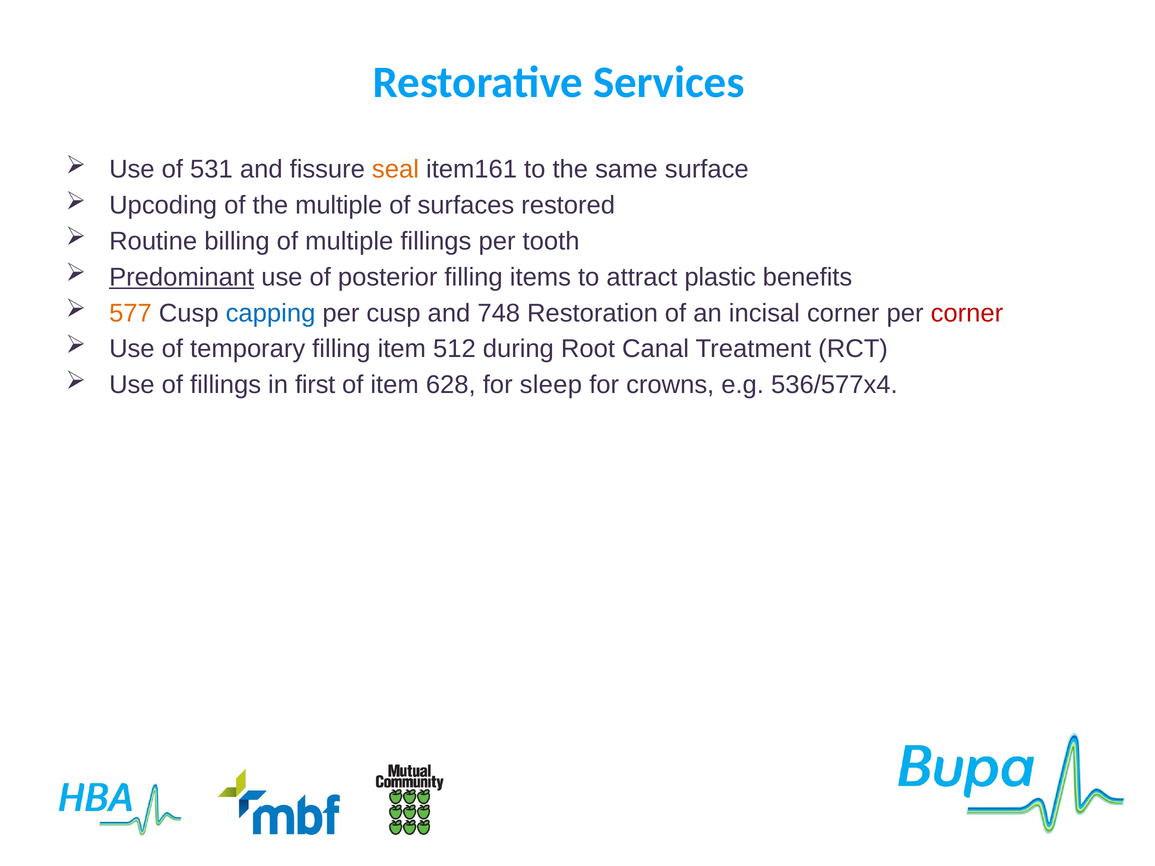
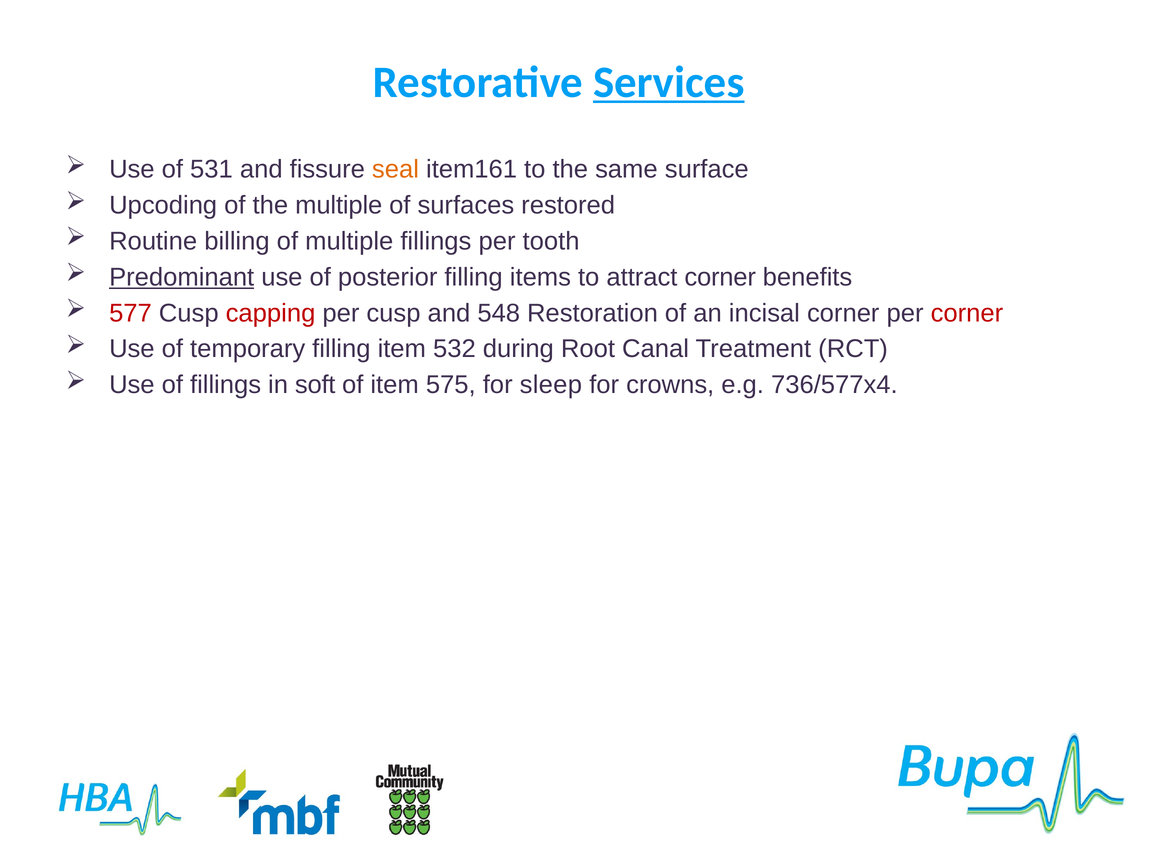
Services underline: none -> present (669, 82)
attract plastic: plastic -> corner (720, 277)
577 colour: orange -> red (130, 313)
capping colour: blue -> red (271, 313)
748: 748 -> 548 (499, 313)
512: 512 -> 532 (454, 349)
first: first -> soft (315, 385)
628: 628 -> 575 (451, 385)
536/577x4: 536/577x4 -> 736/577x4 (834, 385)
